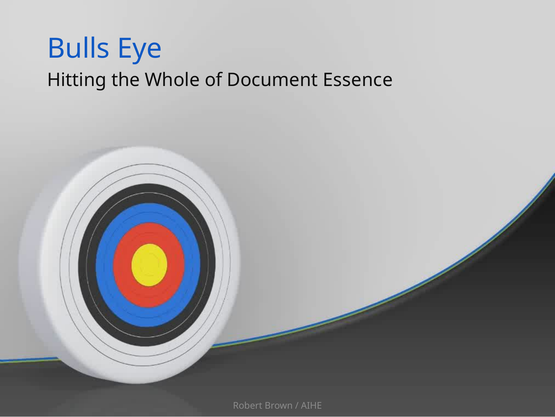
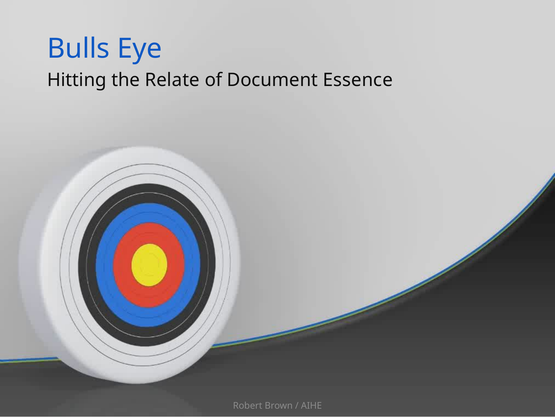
Whole: Whole -> Relate (172, 80)
